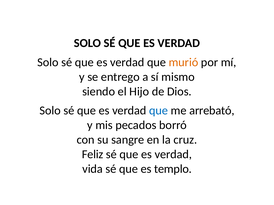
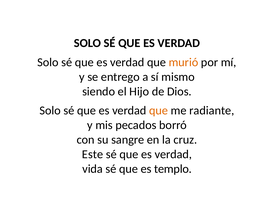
que colour: blue -> orange (159, 111)
arrebató: arrebató -> radiante (212, 111)
Feliz: Feliz -> Este (93, 155)
